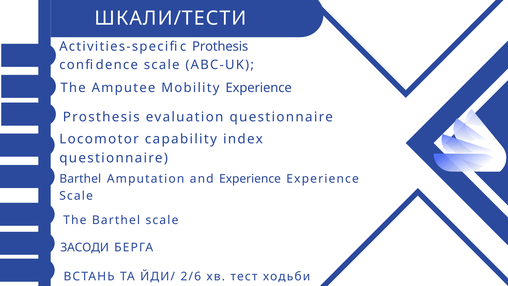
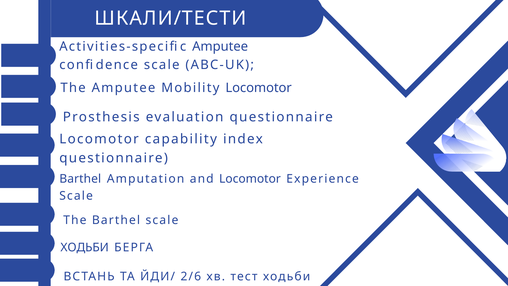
Activities-specific Prothesis: Prothesis -> Amputee (220, 46)
Mobility Experience: Experience -> Locomotor (259, 88)
and Experience: Experience -> Locomotor (250, 179)
ЗАСОДИ: ЗАСОДИ -> ХОДЬБИ (85, 247)
